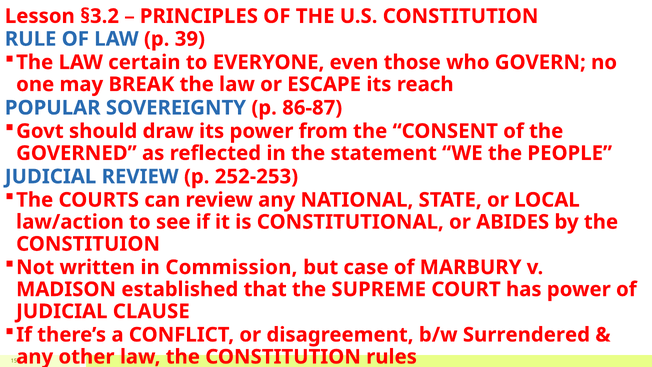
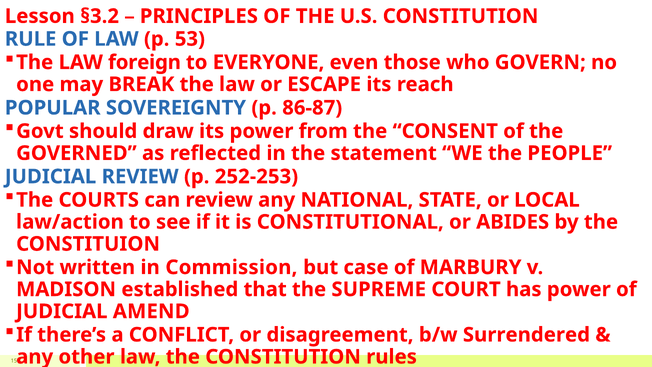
39: 39 -> 53 (190, 39)
certain: certain -> foreign (144, 62)
CLAUSE: CLAUSE -> AMEND (151, 311)
